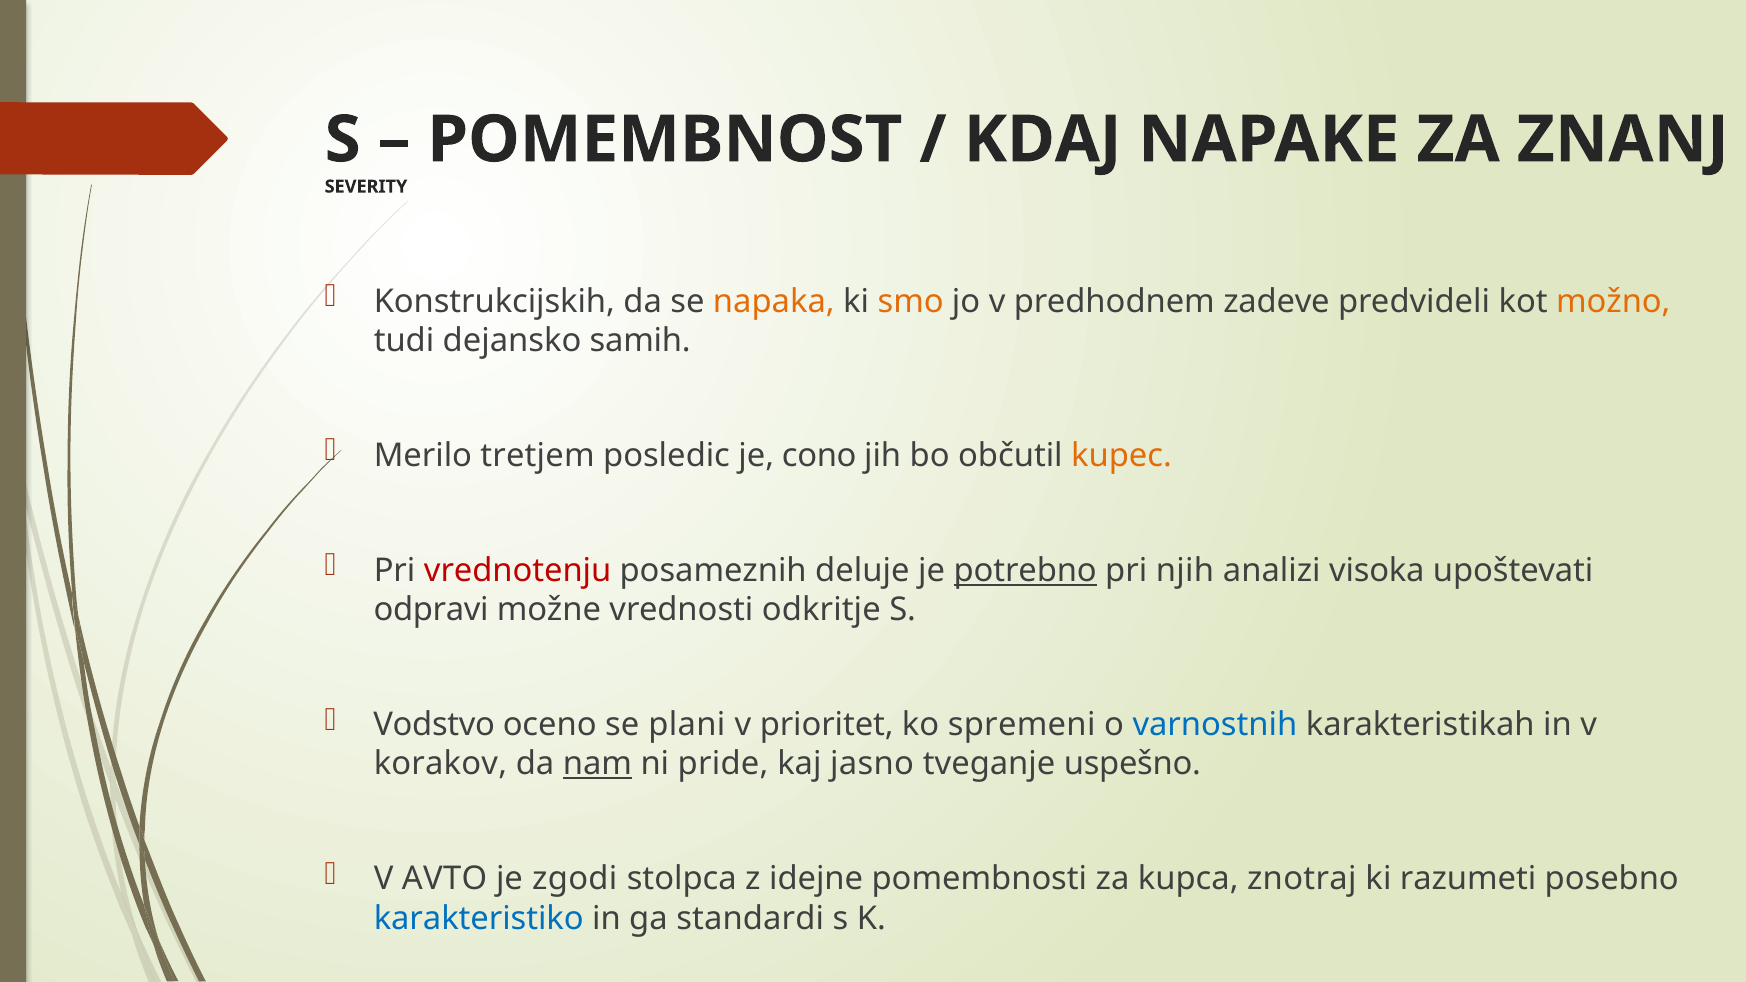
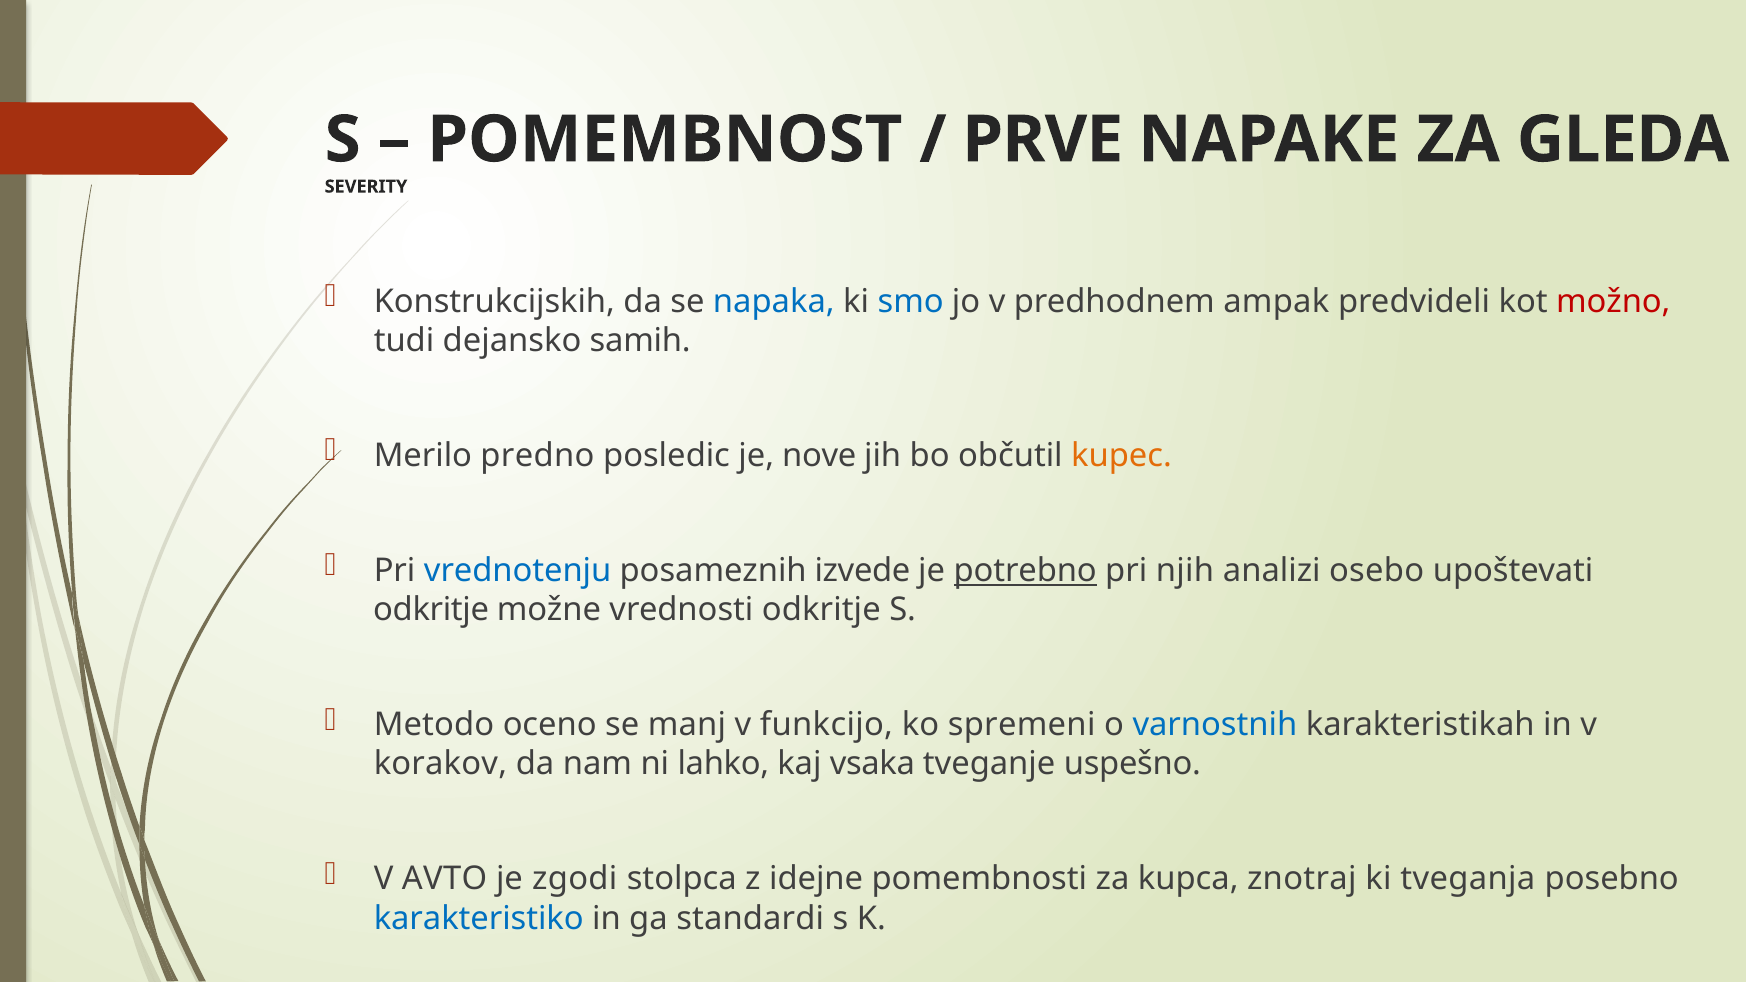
KDAJ: KDAJ -> PRVE (1043, 140)
ZNANJ: ZNANJ -> GLEDA (1623, 140)
napaka colour: orange -> blue (774, 301)
smo colour: orange -> blue (911, 301)
zadeve: zadeve -> ampak (1276, 301)
možno colour: orange -> red (1613, 301)
tretjem: tretjem -> predno (537, 456)
cono: cono -> nove (819, 456)
vrednotenju colour: red -> blue (518, 571)
deluje: deluje -> izvede (862, 571)
visoka: visoka -> osebo (1377, 571)
odpravi: odpravi -> odkritje (431, 610)
Vodstvo: Vodstvo -> Metodo (434, 725)
plani: plani -> manj (687, 725)
prioritet: prioritet -> funkcijo (826, 725)
nam underline: present -> none (597, 764)
pride: pride -> lahko (723, 764)
jasno: jasno -> vsaka (872, 764)
razumeti: razumeti -> tveganja (1468, 879)
